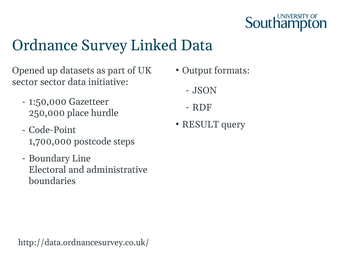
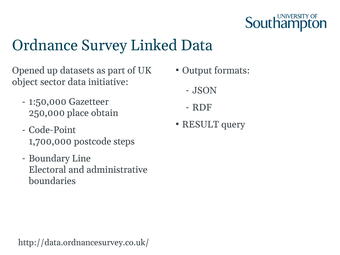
sector: sector -> object (25, 82)
hurdle: hurdle -> obtain (105, 113)
